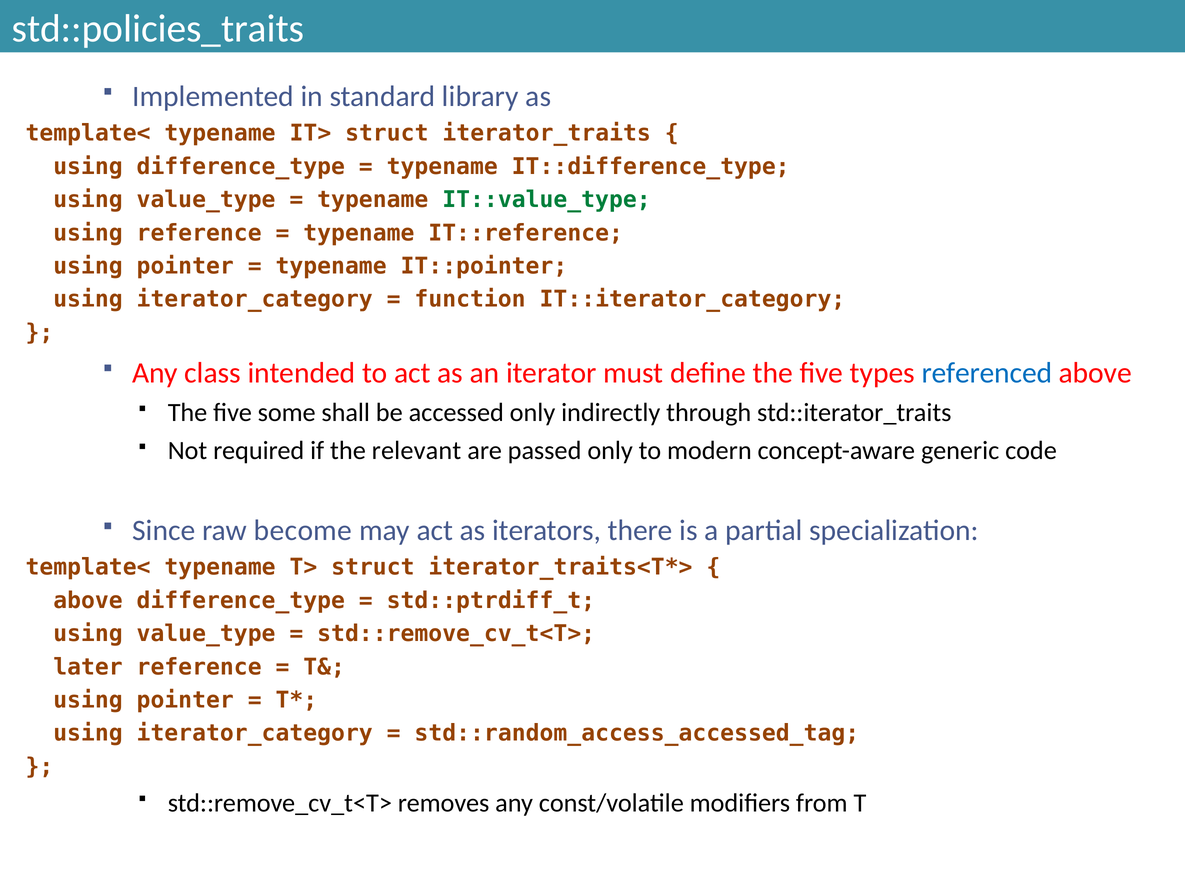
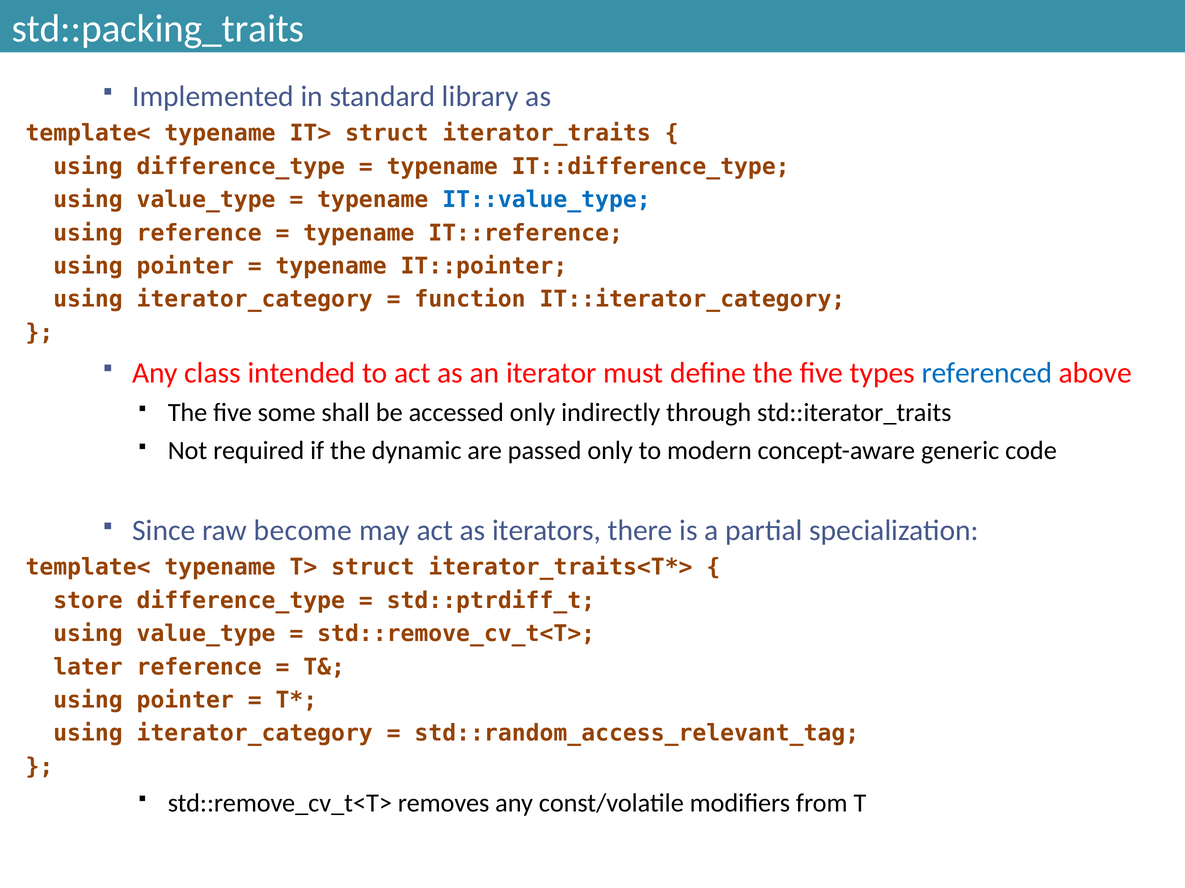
std::policies_traits: std::policies_traits -> std::packing_traits (158, 29)
IT::value_type colour: green -> blue (546, 200)
relevant: relevant -> dynamic (417, 451)
above: above -> store (88, 601)
std::random_access_accessed_tag: std::random_access_accessed_tag -> std::random_access_relevant_tag (637, 734)
